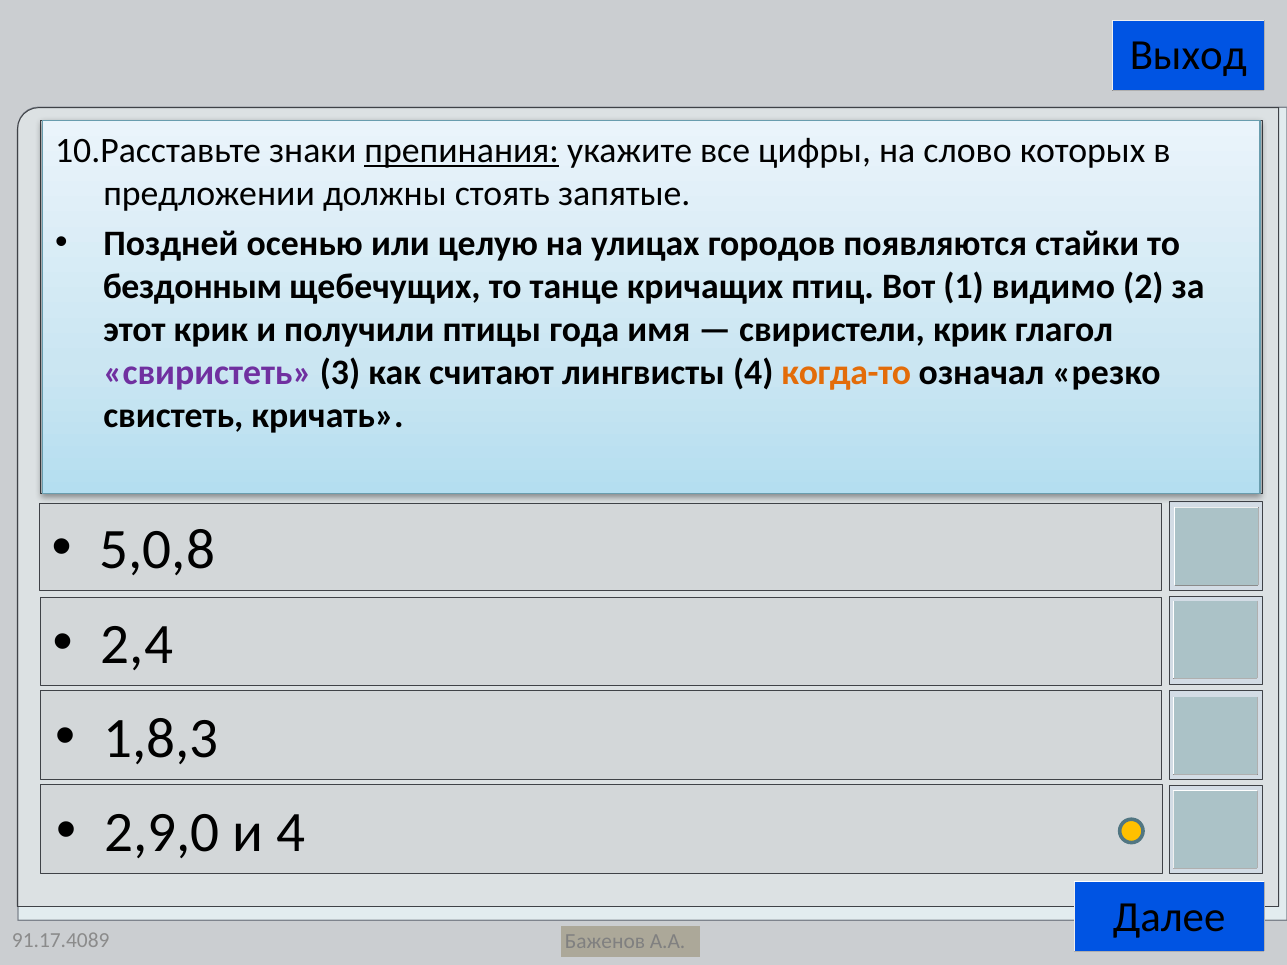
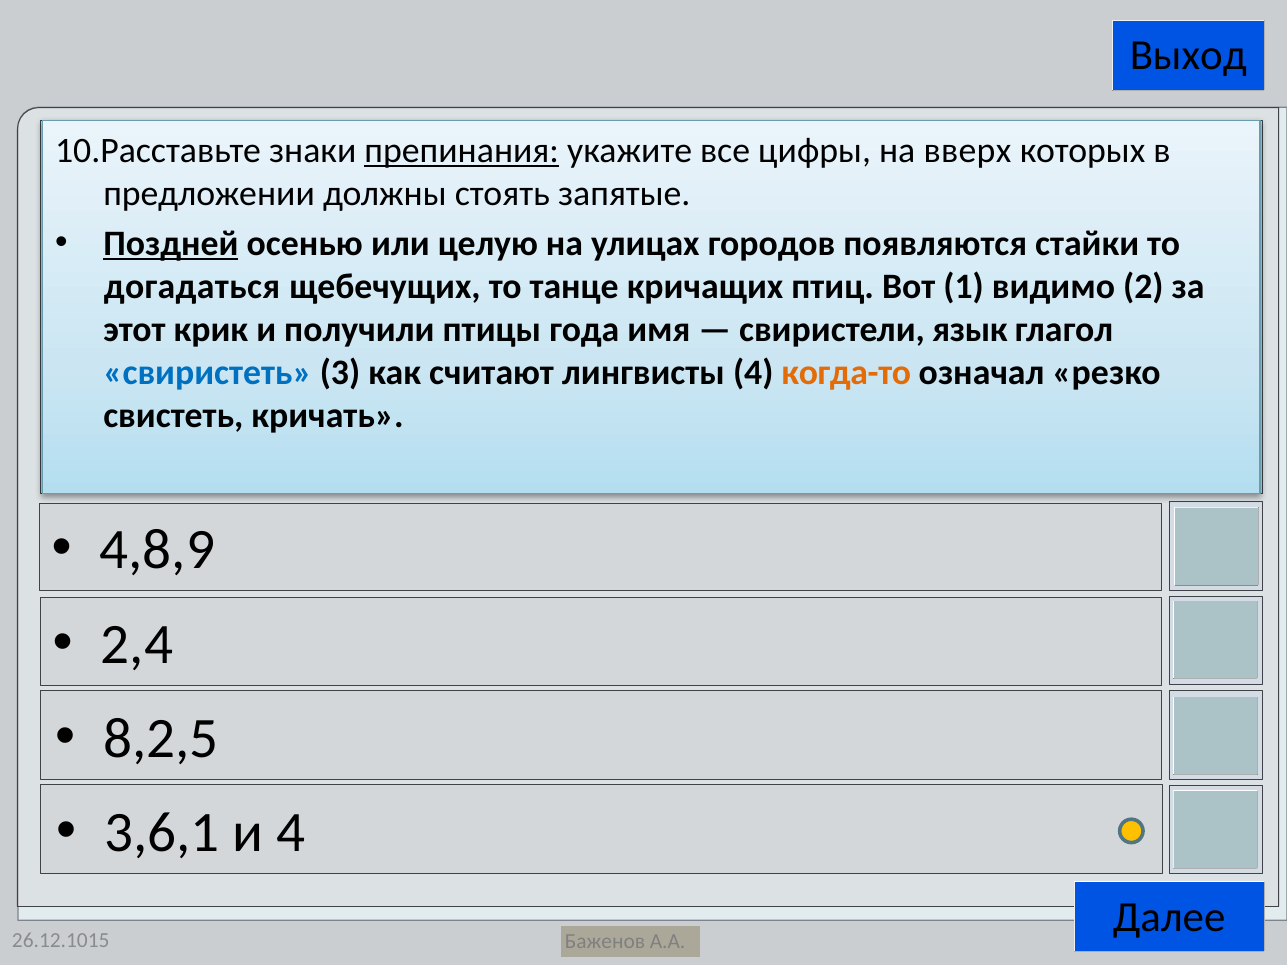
слово: слово -> вверх (967, 151)
Поздней underline: none -> present (171, 244)
бездонным: бездонным -> догадаться (192, 287)
свиристели крик: крик -> язык (970, 330)
свиристеть colour: purple -> blue (208, 373)
5,0,8: 5,0,8 -> 4,8,9 (157, 550)
1,8,3: 1,8,3 -> 8,2,5 (161, 739)
2,9,0: 2,9,0 -> 3,6,1 (162, 833)
91.17.4089: 91.17.4089 -> 26.12.1015 (61, 941)
